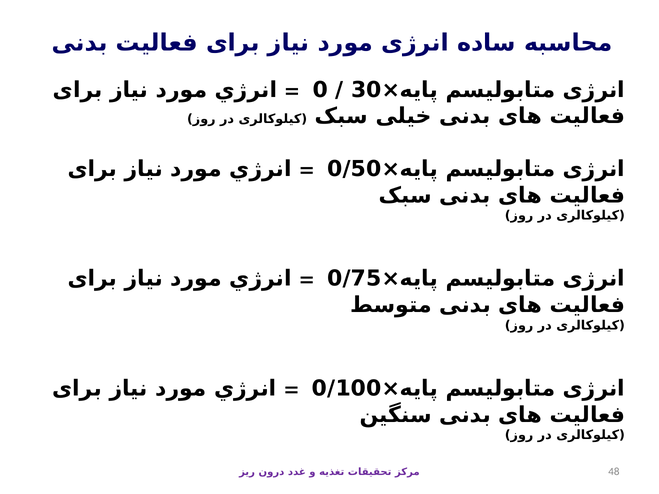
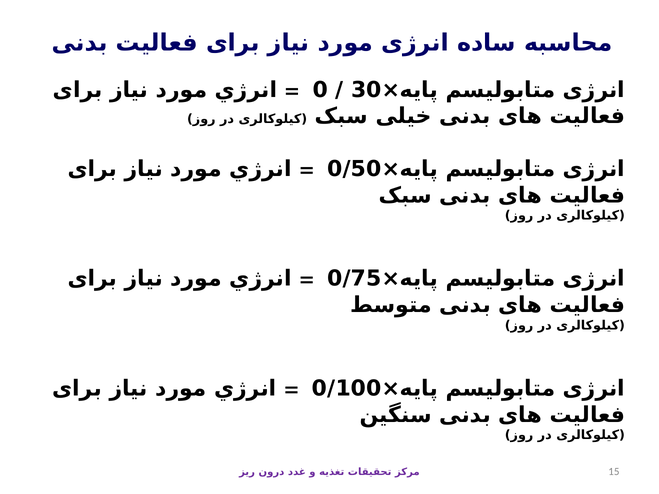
48: 48 -> 15 (614, 472)
